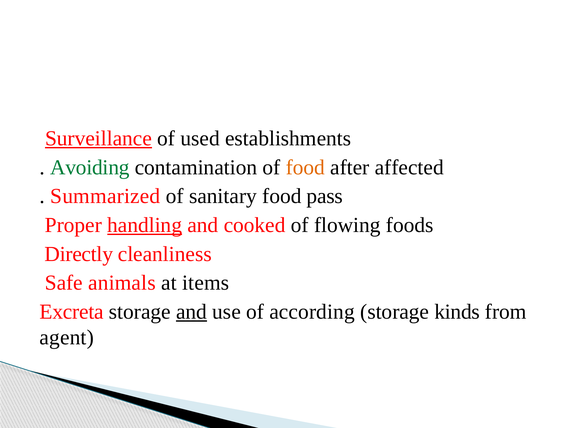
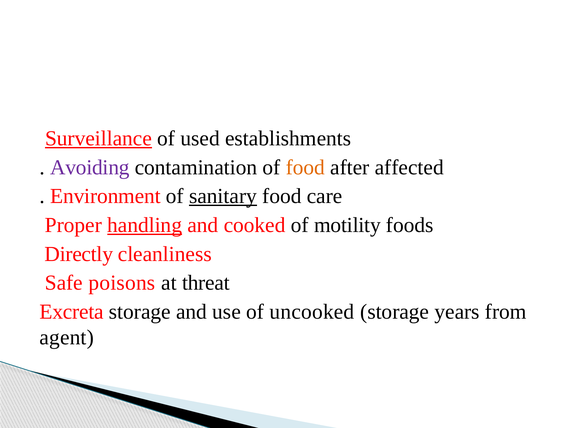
Avoiding colour: green -> purple (90, 167)
Summarized: Summarized -> Environment (105, 196)
sanitary underline: none -> present (223, 196)
pass: pass -> care (325, 196)
flowing: flowing -> motility (347, 225)
animals: animals -> poisons (122, 283)
items: items -> threat (206, 283)
and underline: present -> none (191, 312)
according: according -> uncooked (312, 312)
kinds: kinds -> years (457, 312)
